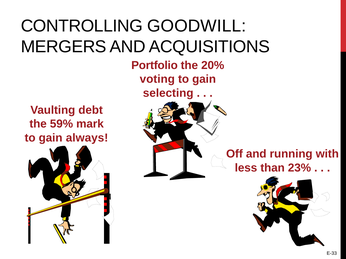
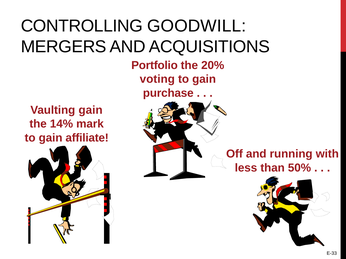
selecting: selecting -> purchase (168, 93)
Vaulting debt: debt -> gain (91, 110)
59%: 59% -> 14% (61, 124)
always: always -> affiliate (87, 138)
23%: 23% -> 50% (299, 168)
